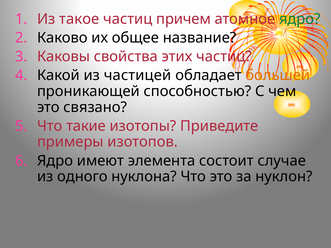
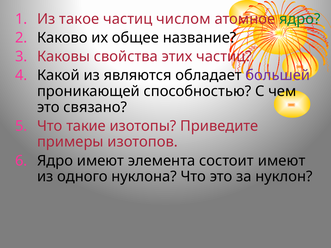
причем: причем -> числом (183, 19)
частицей: частицей -> являются (138, 75)
большей colour: orange -> purple (278, 75)
состоит случае: случае -> имеют (282, 161)
